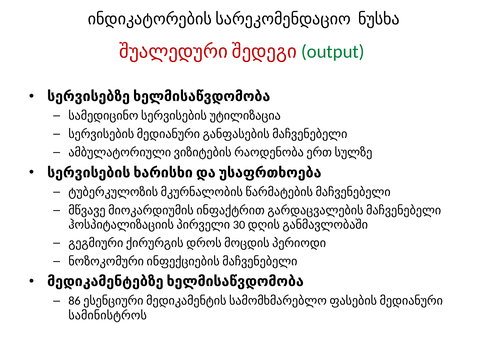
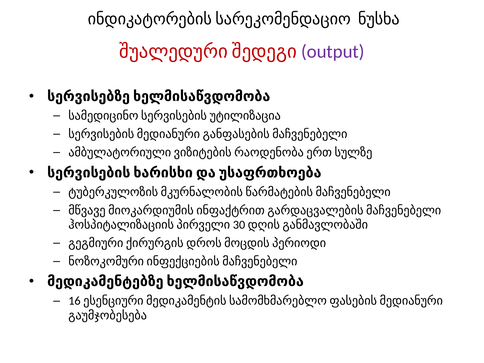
output colour: green -> purple (333, 52)
86: 86 -> 16 (74, 301)
სამინისტროს: სამინისტროს -> გაუმჯობესება (108, 316)
